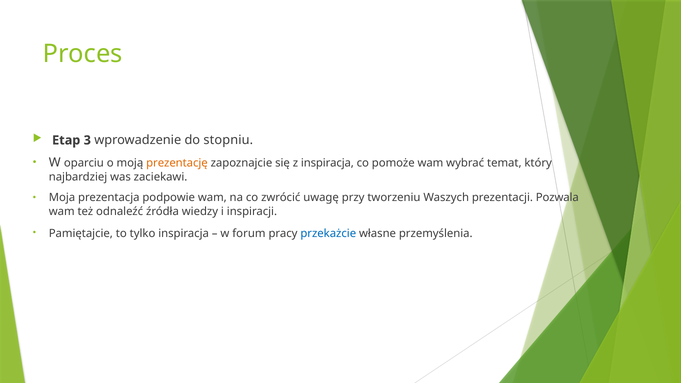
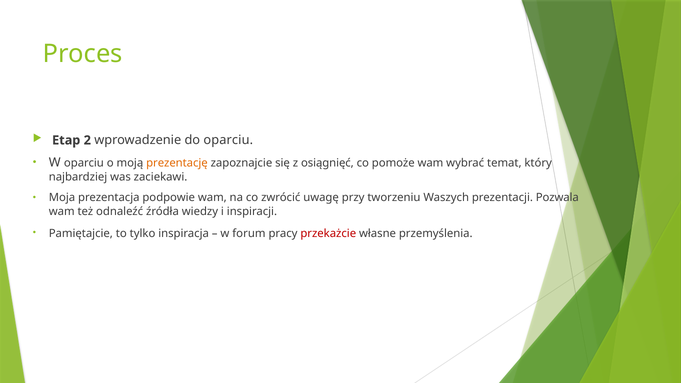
3: 3 -> 2 (87, 140)
do stopniu: stopniu -> oparciu (228, 140)
z inspiracja: inspiracja -> osiągnięć (327, 163)
przekażcie colour: blue -> red (328, 233)
